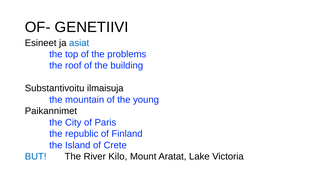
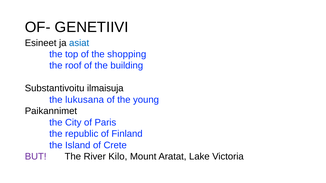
problems: problems -> shopping (127, 54)
mountain: mountain -> lukusana (85, 100)
BUT colour: blue -> purple (36, 157)
